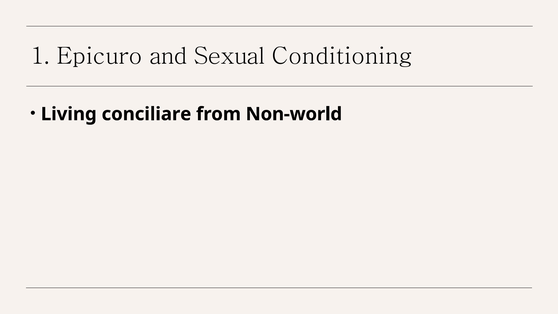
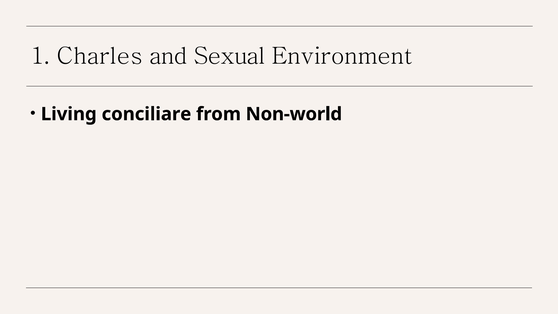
Epicuro: Epicuro -> Charles (100, 56)
Conditioning: Conditioning -> Environment (342, 56)
